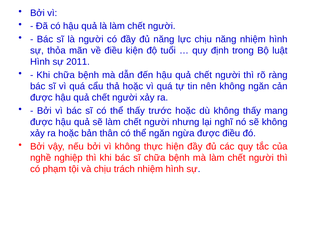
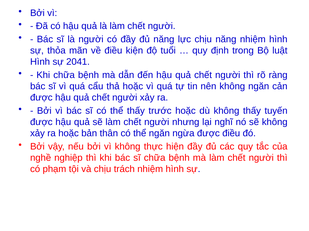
2011: 2011 -> 2041 (78, 62)
mang: mang -> tuyến (276, 111)
